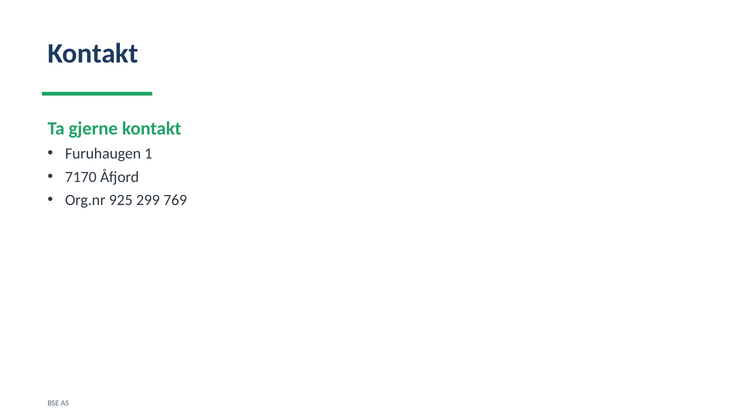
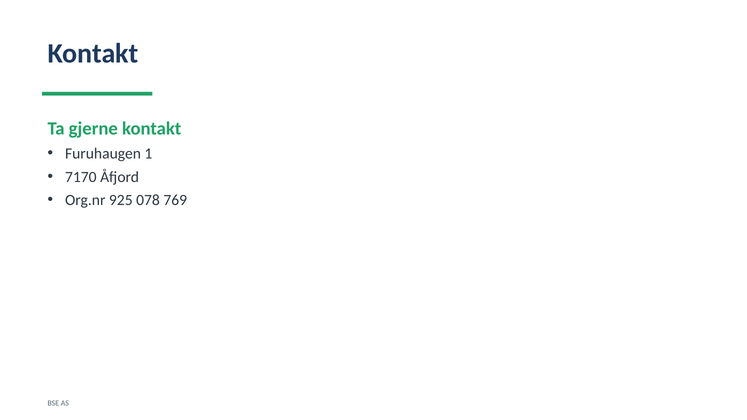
299: 299 -> 078 (148, 200)
